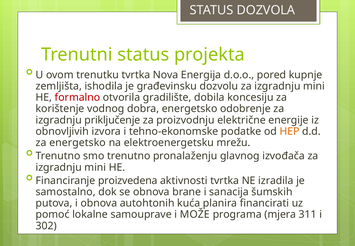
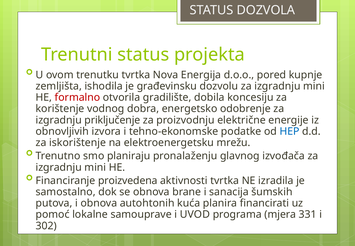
HEP colour: orange -> blue (290, 131)
za energetsko: energetsko -> iskorištenje (78, 143)
smo trenutno: trenutno -> planiraju (129, 156)
MOŽE: MOŽE -> UVOD (195, 214)
311: 311 -> 331 (308, 214)
